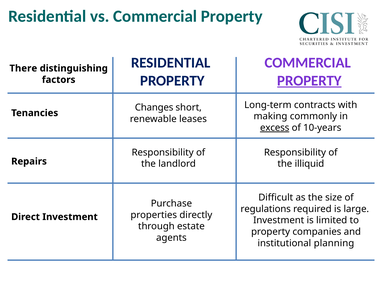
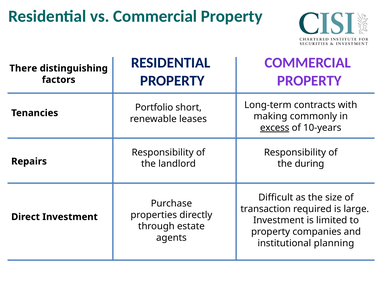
PROPERTY underline: present -> none (309, 81)
Changes: Changes -> Portfolio (154, 108)
illiquid: illiquid -> during (309, 164)
regulations: regulations -> transaction (266, 209)
